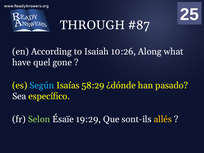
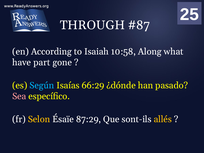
10:26: 10:26 -> 10:58 (123, 52)
quel: quel -> part (42, 62)
58:29: 58:29 -> 66:29 (93, 85)
Sea colour: white -> pink (19, 96)
Selon colour: light green -> yellow (39, 119)
19:29: 19:29 -> 87:29 (89, 119)
